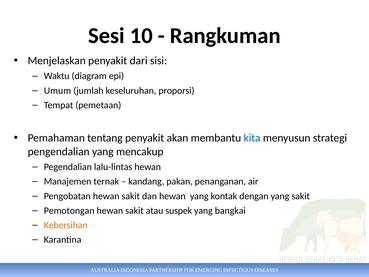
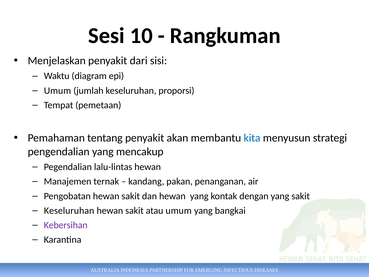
Pemotongan: Pemotongan -> Keseluruhan (69, 210)
atau suspek: suspek -> umum (179, 210)
Kebersihan colour: orange -> purple (66, 225)
